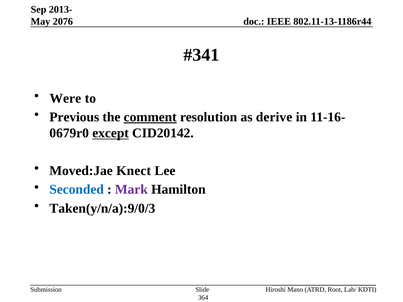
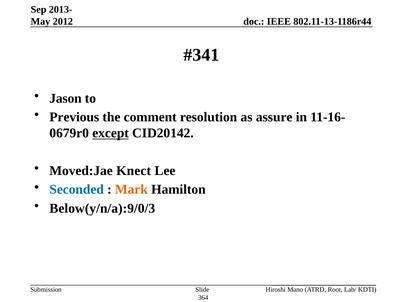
2076: 2076 -> 2012 (63, 22)
Were: Were -> Jason (65, 98)
comment underline: present -> none (150, 117)
derive: derive -> assure (274, 117)
Mark colour: purple -> orange (131, 190)
Taken(y/n/a):9/0/3: Taken(y/n/a):9/0/3 -> Below(y/n/a):9/0/3 (102, 208)
